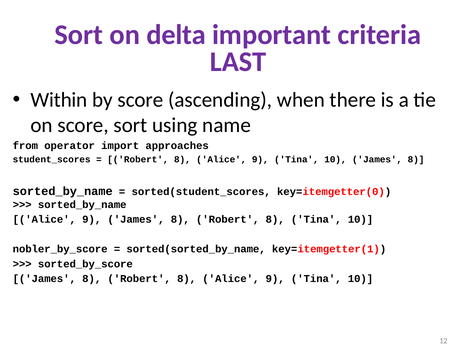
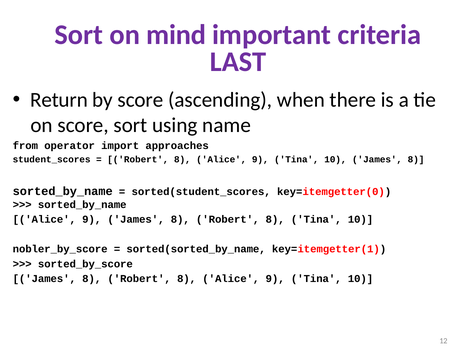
delta: delta -> mind (176, 35)
Within: Within -> Return (59, 100)
